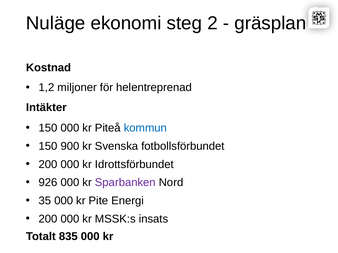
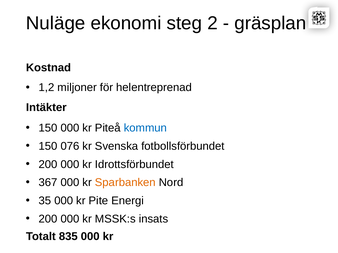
900: 900 -> 076 (70, 146)
926: 926 -> 367 (48, 183)
Sparbanken colour: purple -> orange (125, 183)
